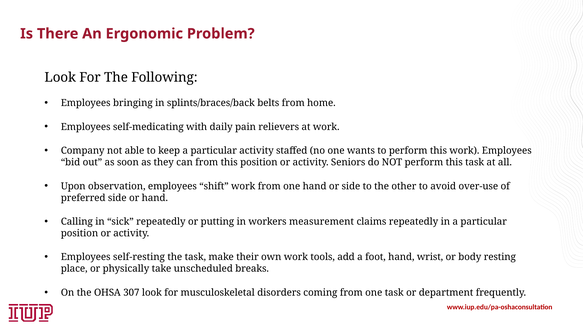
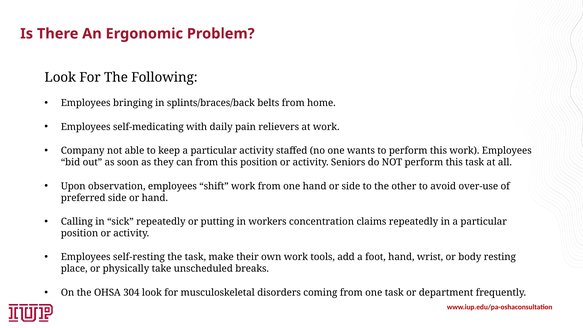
measurement: measurement -> concentration (322, 222)
307: 307 -> 304 (131, 293)
